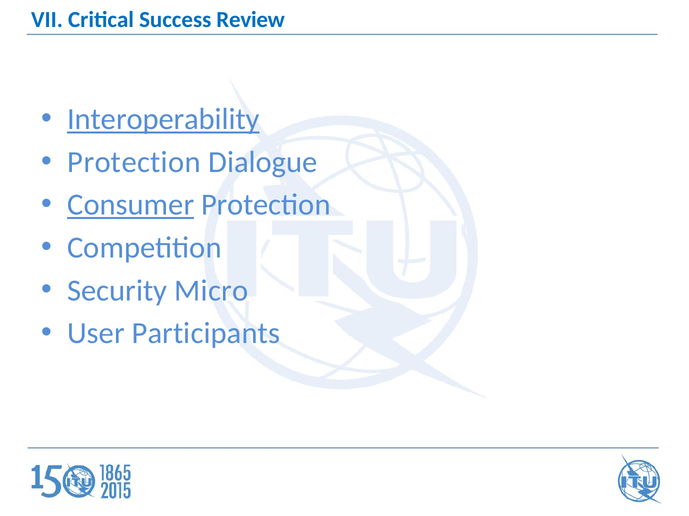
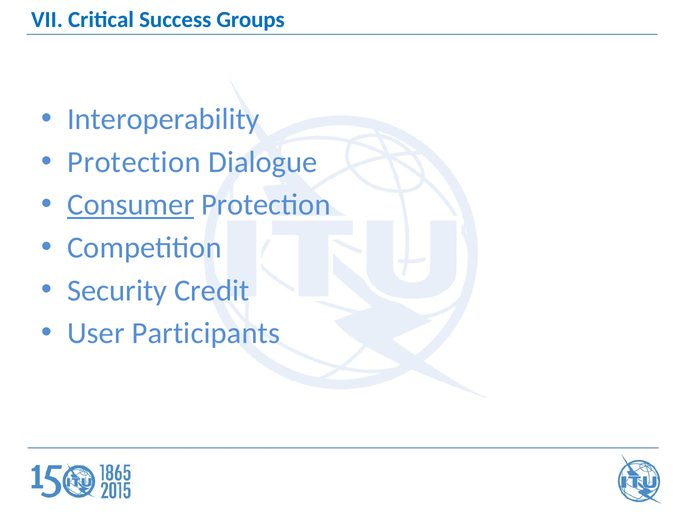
Review: Review -> Groups (251, 20)
Interoperability underline: present -> none (163, 119)
Micro: Micro -> Credit (212, 291)
